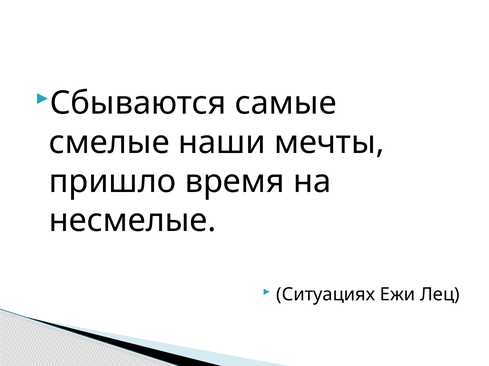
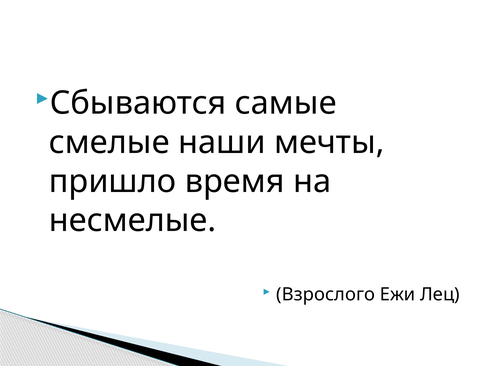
Ситуациях: Ситуациях -> Взрослого (326, 295)
